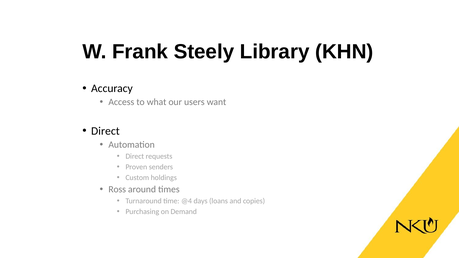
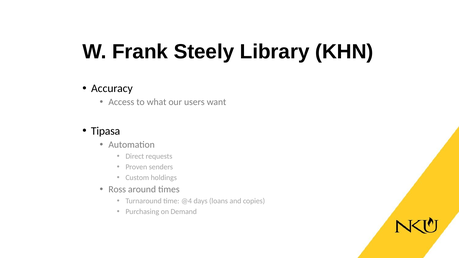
Direct: Direct -> Tipasa (106, 131)
